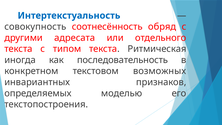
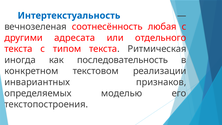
совокупность: совокупность -> вечнозеленая (35, 27)
обряд: обряд -> любая (162, 27)
возможных: возможных -> реализации (160, 71)
